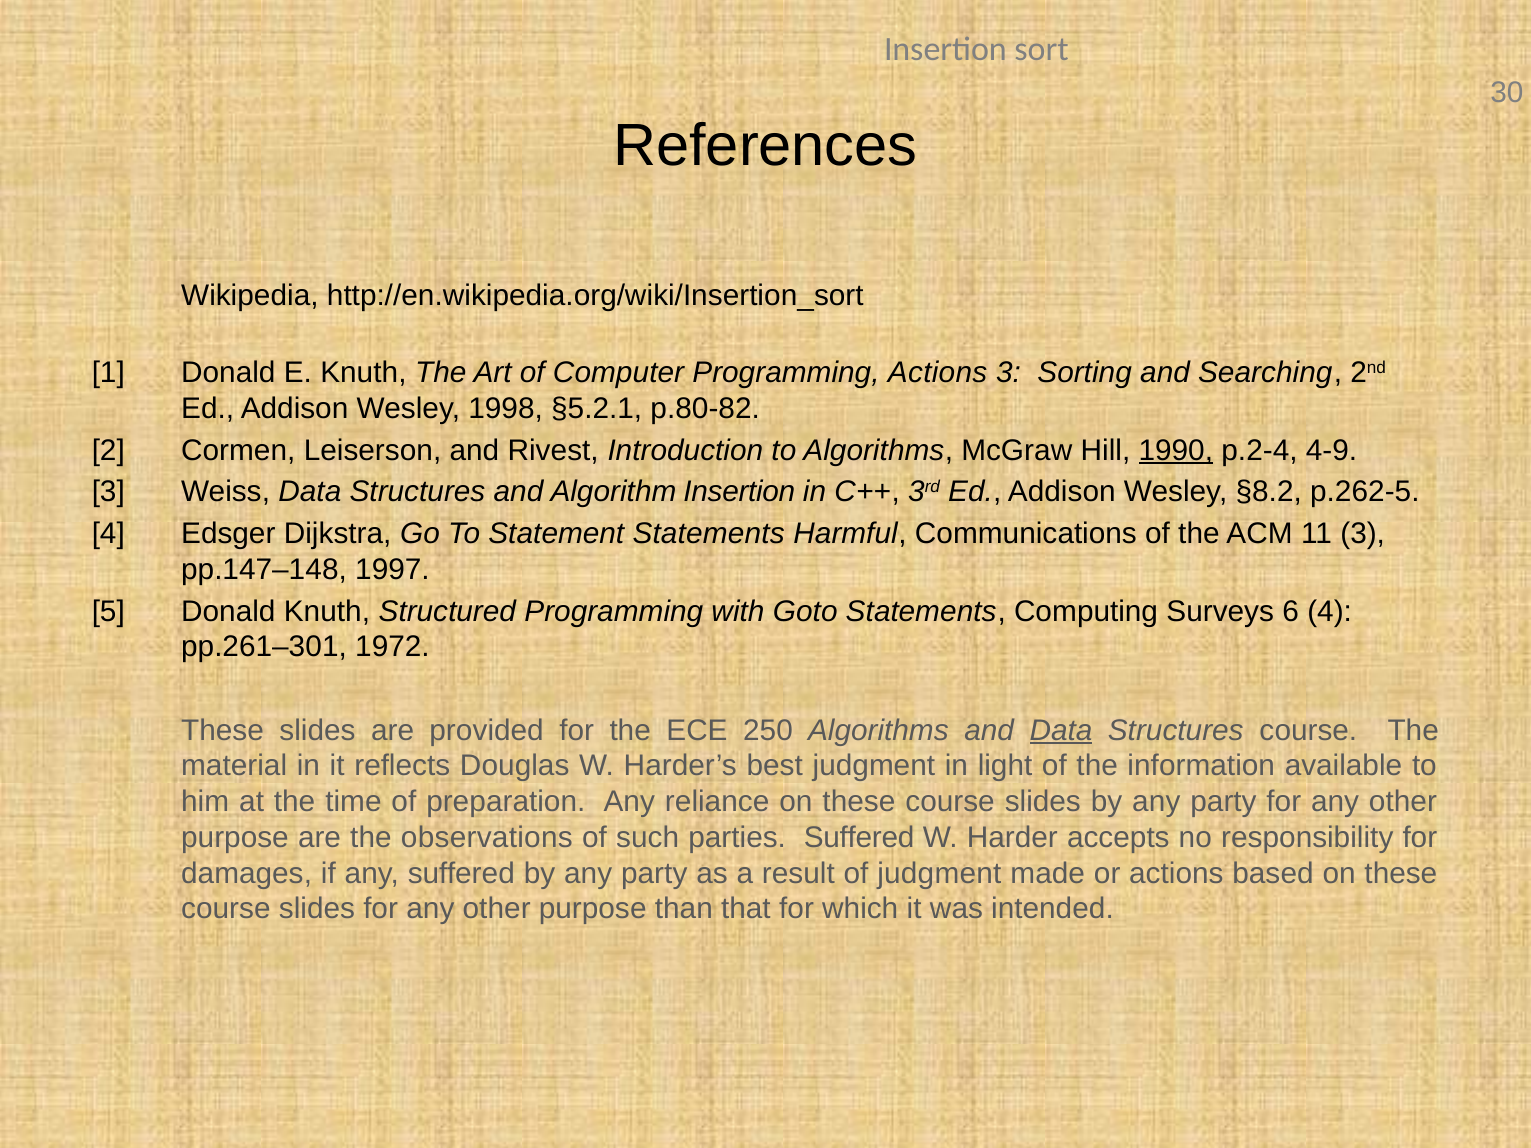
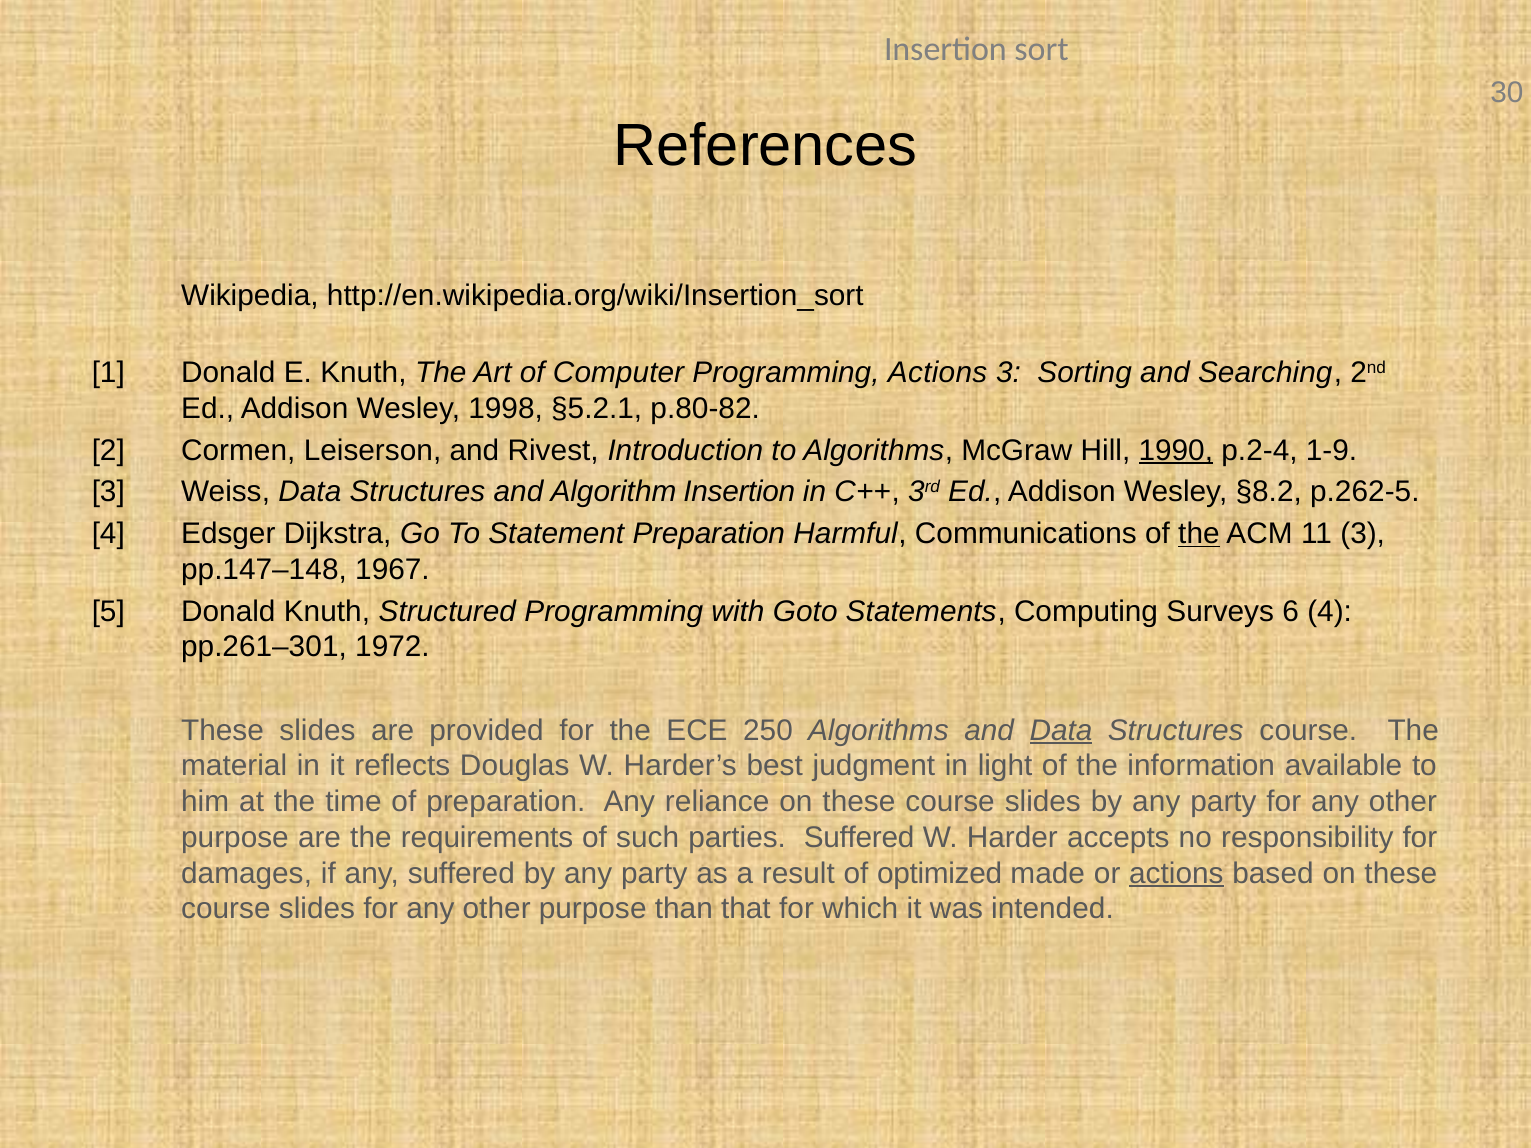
4-9: 4-9 -> 1-9 (1332, 450)
Statement Statements: Statements -> Preparation (709, 534)
the underline: none -> present (1199, 534)
1997: 1997 -> 1967 (392, 570)
observations: observations -> requirements (487, 838)
of judgment: judgment -> optimized (940, 873)
actions underline: none -> present (1176, 873)
